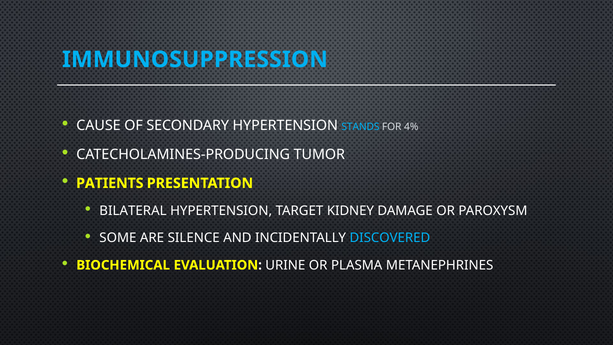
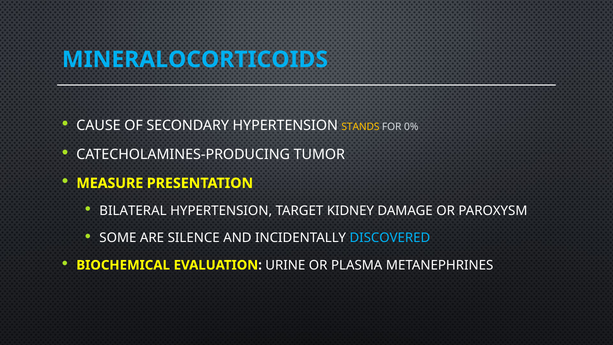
IMMUNOSUPPRESSION: IMMUNOSUPPRESSION -> MINERALOCORTICOIDS (195, 59)
STANDS colour: light blue -> yellow (361, 127)
4%: 4% -> 0% (411, 127)
PATIENTS: PATIENTS -> MEASURE (110, 183)
